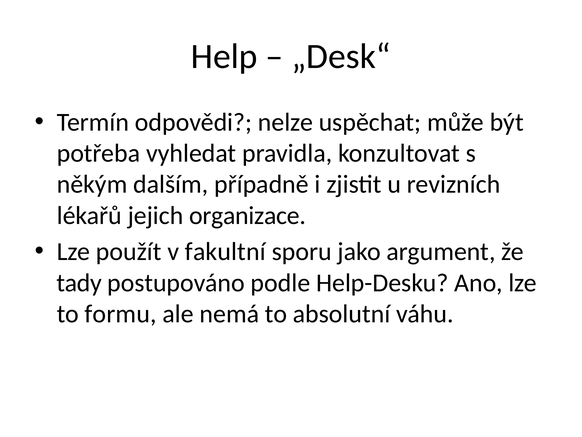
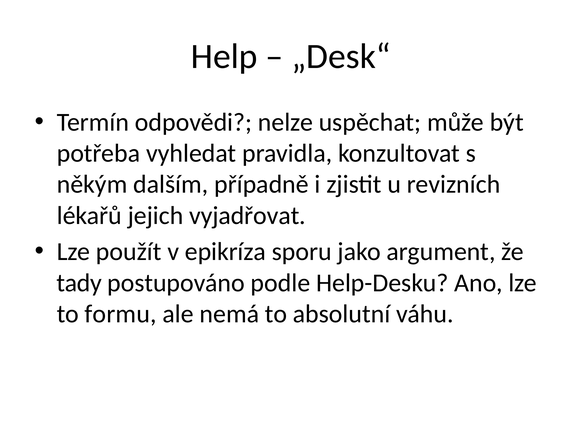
organizace: organizace -> vyjadřovat (247, 215)
fakultní: fakultní -> epikríza (225, 251)
